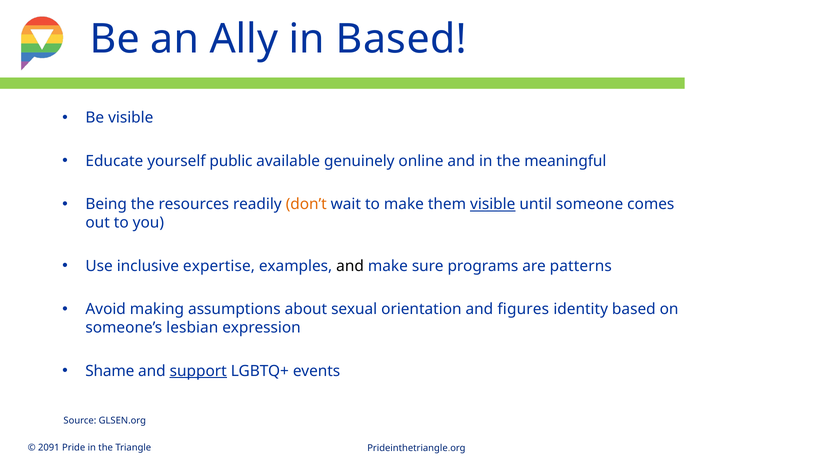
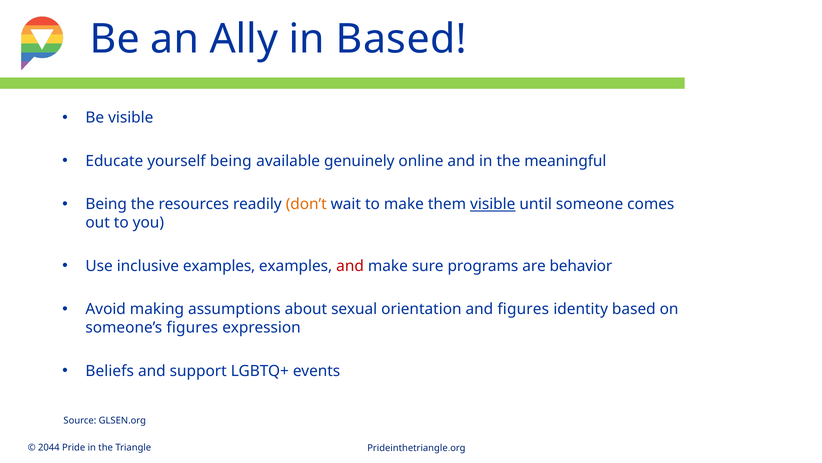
yourself public: public -> being (231, 161)
inclusive expertise: expertise -> examples (219, 266)
and colour: black -> red (350, 266)
patterns: patterns -> behavior (581, 266)
someone’s lesbian: lesbian -> figures (192, 327)
Shame: Shame -> Beliefs (110, 370)
support underline: present -> none (198, 370)
2091: 2091 -> 2044 (49, 447)
